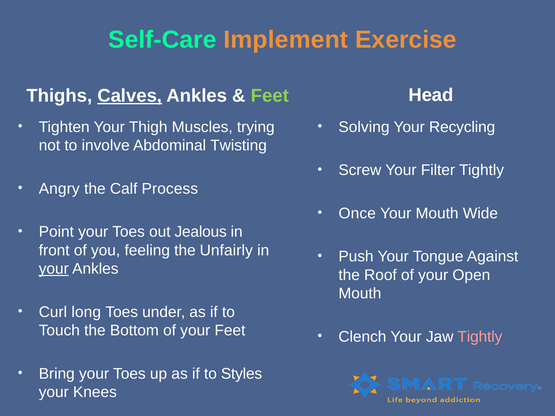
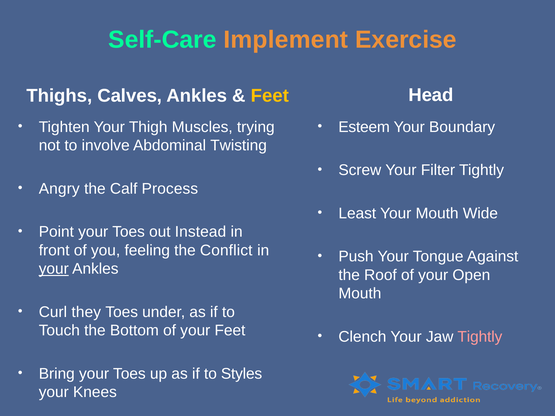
Calves underline: present -> none (130, 96)
Feet colour: light green -> yellow (270, 96)
Solving: Solving -> Esteem (364, 127)
Recycling: Recycling -> Boundary (462, 127)
Once: Once -> Least (357, 213)
Jealous: Jealous -> Instead (200, 232)
Unfairly: Unfairly -> Conflict (226, 250)
long: long -> they (86, 312)
